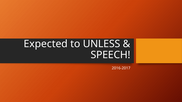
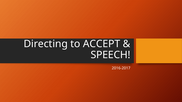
Expected: Expected -> Directing (46, 44)
UNLESS: UNLESS -> ACCEPT (102, 44)
